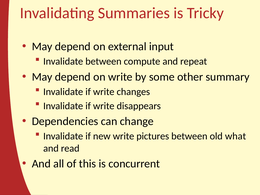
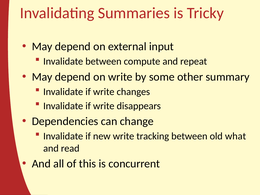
pictures: pictures -> tracking (153, 136)
